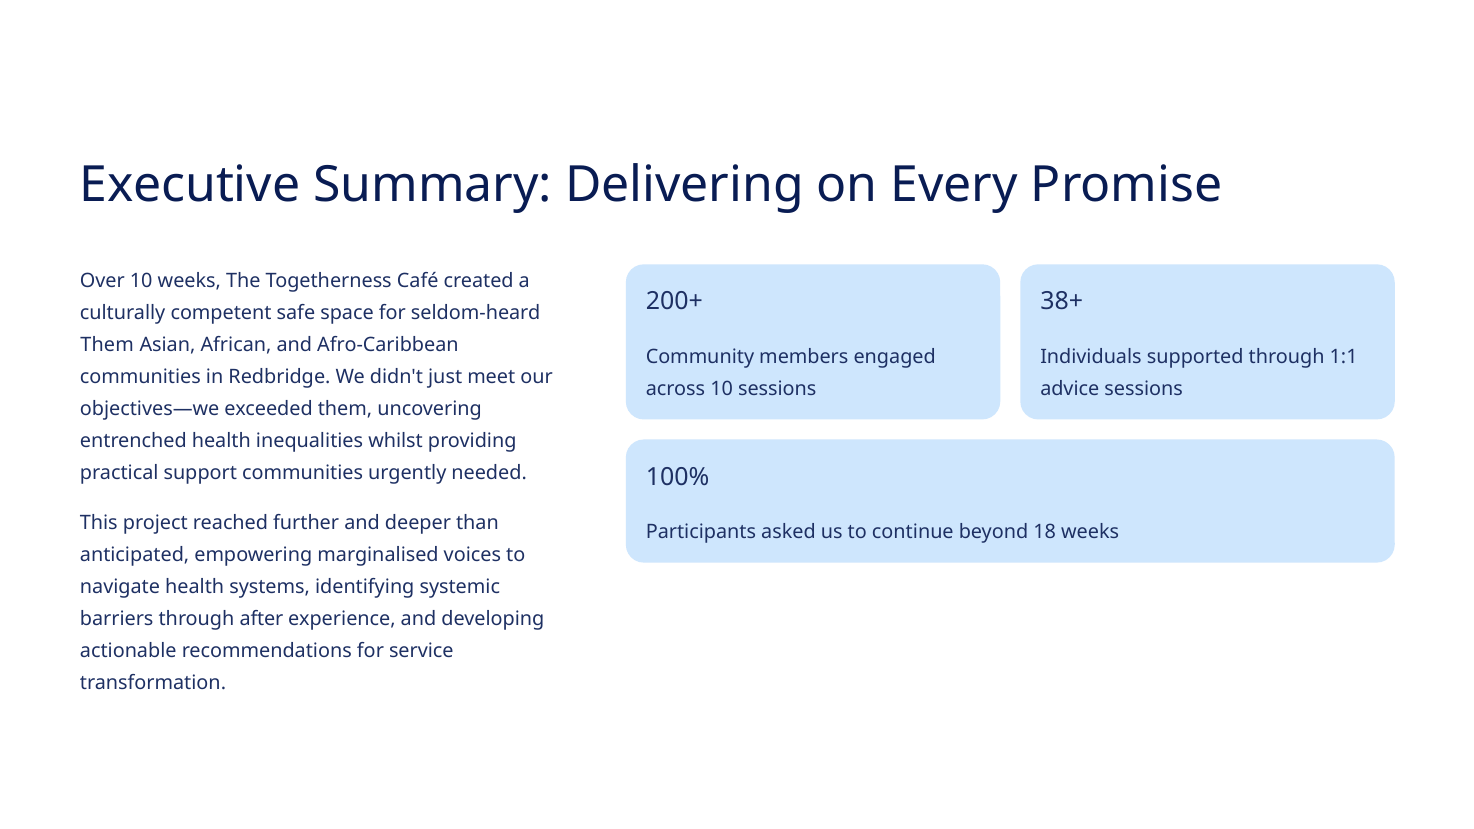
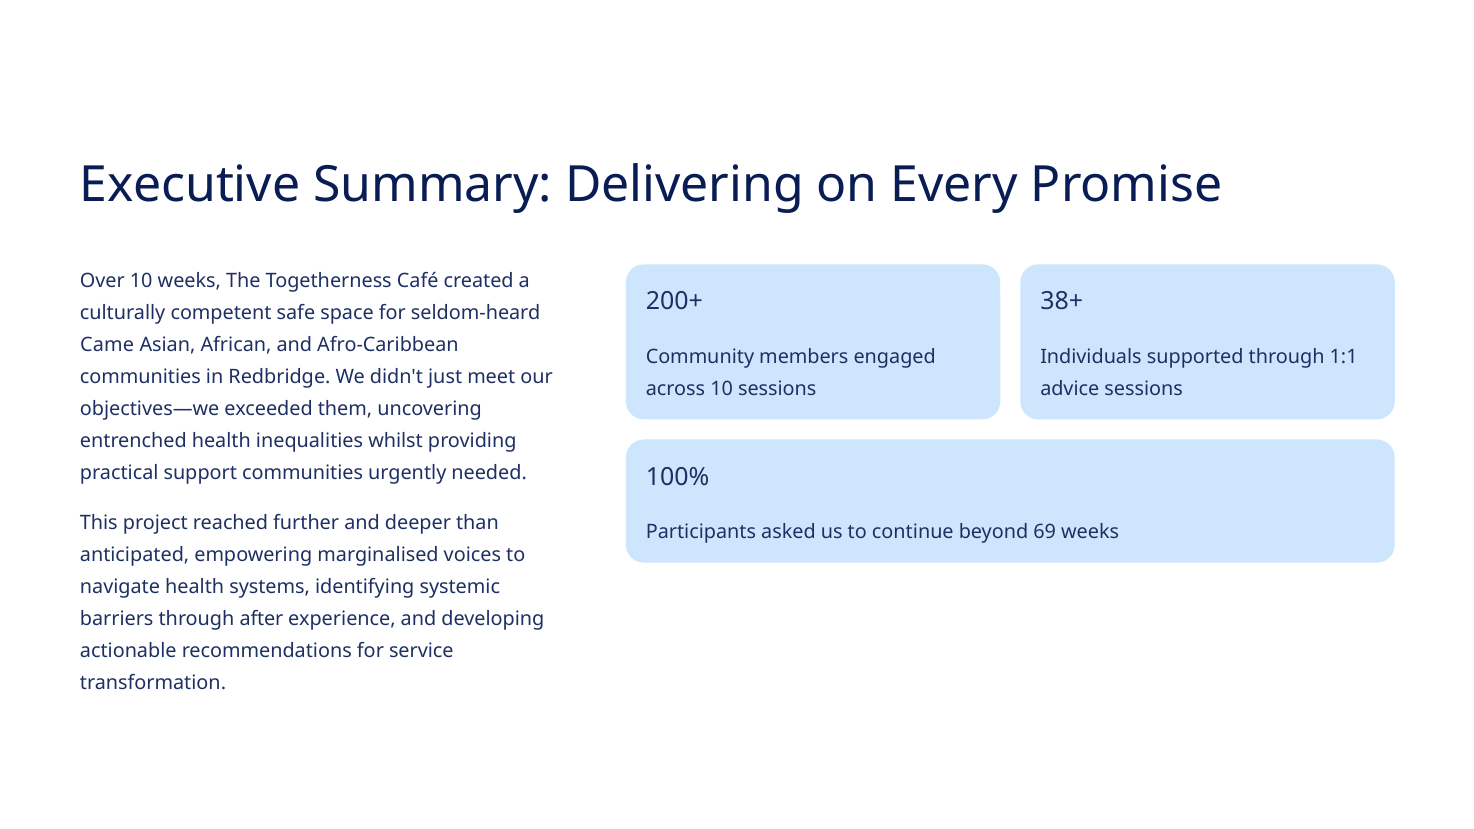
Them: Them -> Came (107, 345)
18: 18 -> 69 (1045, 532)
